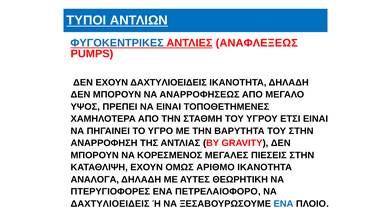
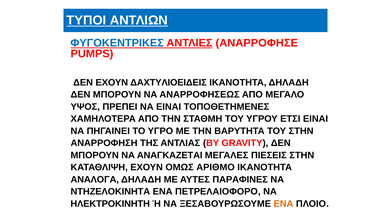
ΑΝΑΦΛΕΞΕΩΣ: ΑΝΑΦΛΕΞΕΩΣ -> ΑΝΑΡΡΟΦΗΣΕ (257, 43)
ΚΟΡΕΣΜΕΝΟΣ: ΚΟΡΕΣΜΕΝΟΣ -> ΑΝΑΓΚΑΖΕΤΑΙ (170, 155)
ΘΕΩΡΗΤΙΚΗ: ΘΕΩΡΗΤΙΚΗ -> ΠΑΡΑΦΙΝΕΣ (240, 179)
ΠΤΕΡΥΓΙΟΦΟΡΕΣ: ΠΤΕΡΥΓΙΟΦΟΡΕΣ -> ΝΤΗΖΕΛΟΚΙΝΗΤΑ (110, 192)
ΔΑΧΤΥΛΙΟΕΙΔΕΙΣ: ΔΑΧΤΥΛΙΟΕΙΔΕΙΣ -> ΗΛΕΚΤΡΟΚΙΝΗΤΗ (110, 204)
ΕΝΑ colour: blue -> orange (283, 204)
